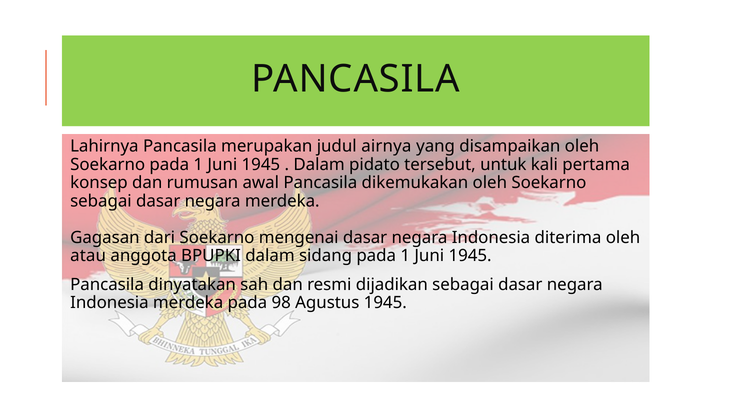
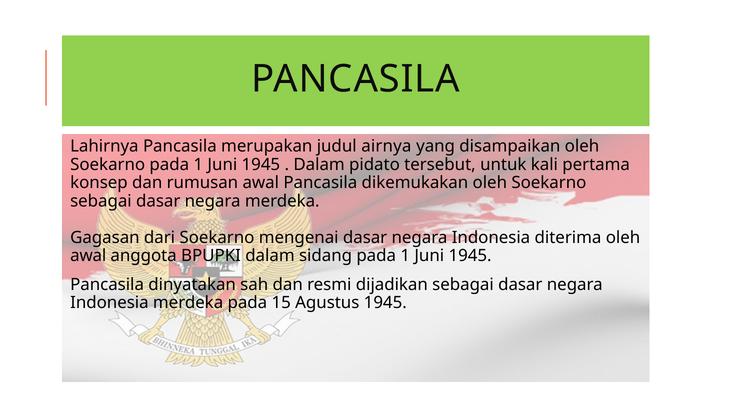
atau: atau -> awal (88, 255)
98: 98 -> 15 (281, 303)
